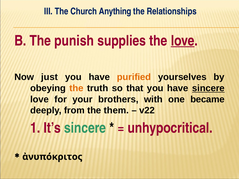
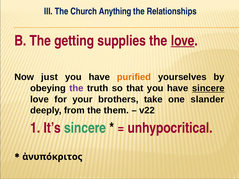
punish: punish -> getting (74, 41)
the colour: orange -> purple (76, 88)
with: with -> take (153, 99)
became: became -> slander (207, 99)
